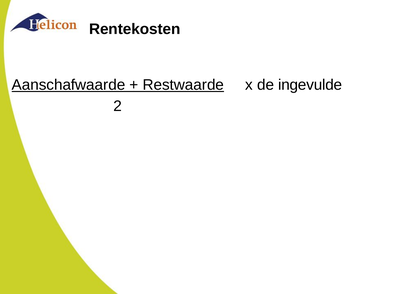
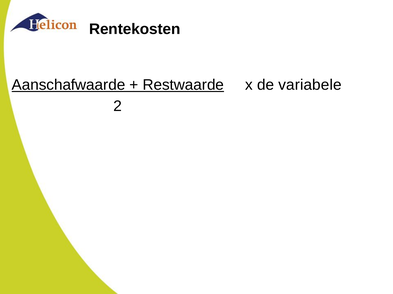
ingevulde: ingevulde -> variabele (310, 85)
